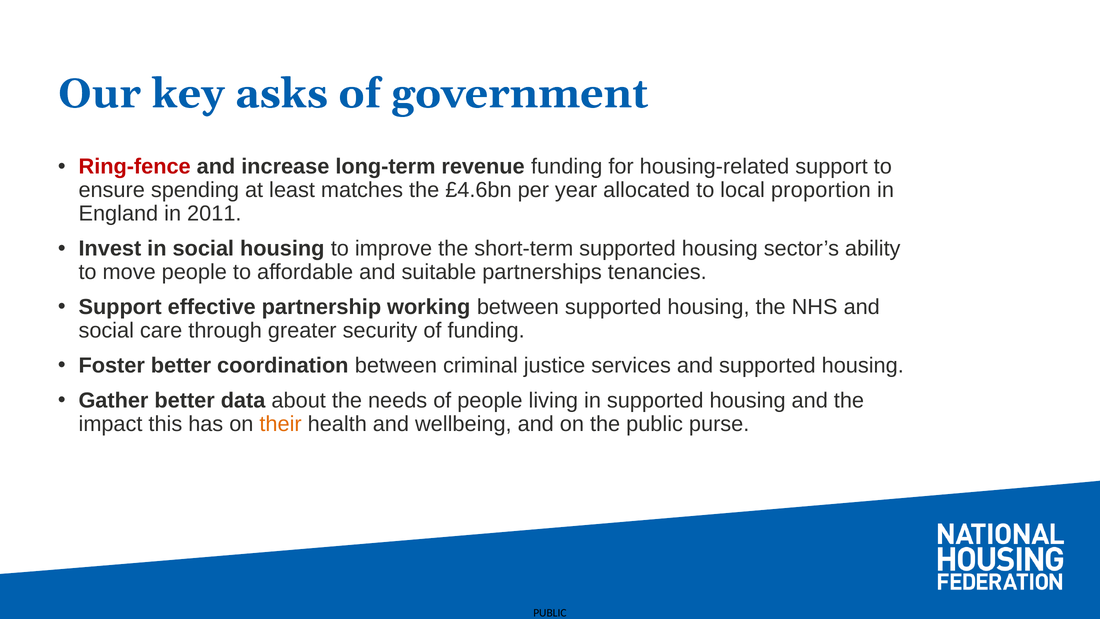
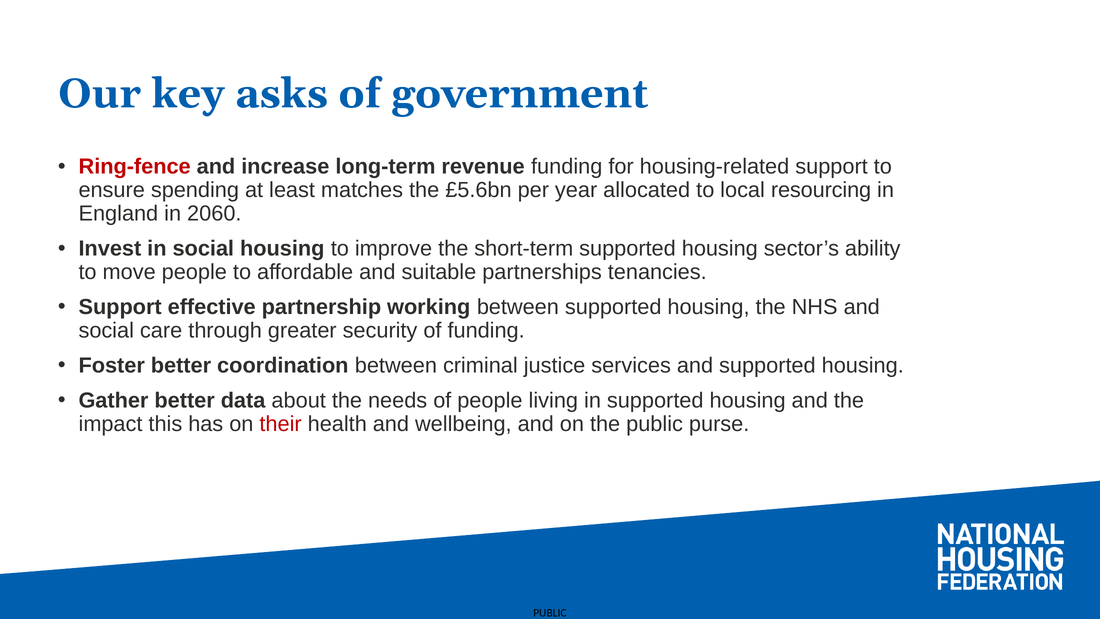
£4.6bn: £4.6bn -> £5.6bn (478, 190)
proportion: proportion -> resourcing (821, 190)
2011: 2011 -> 2060 (214, 214)
their colour: orange -> red (281, 424)
